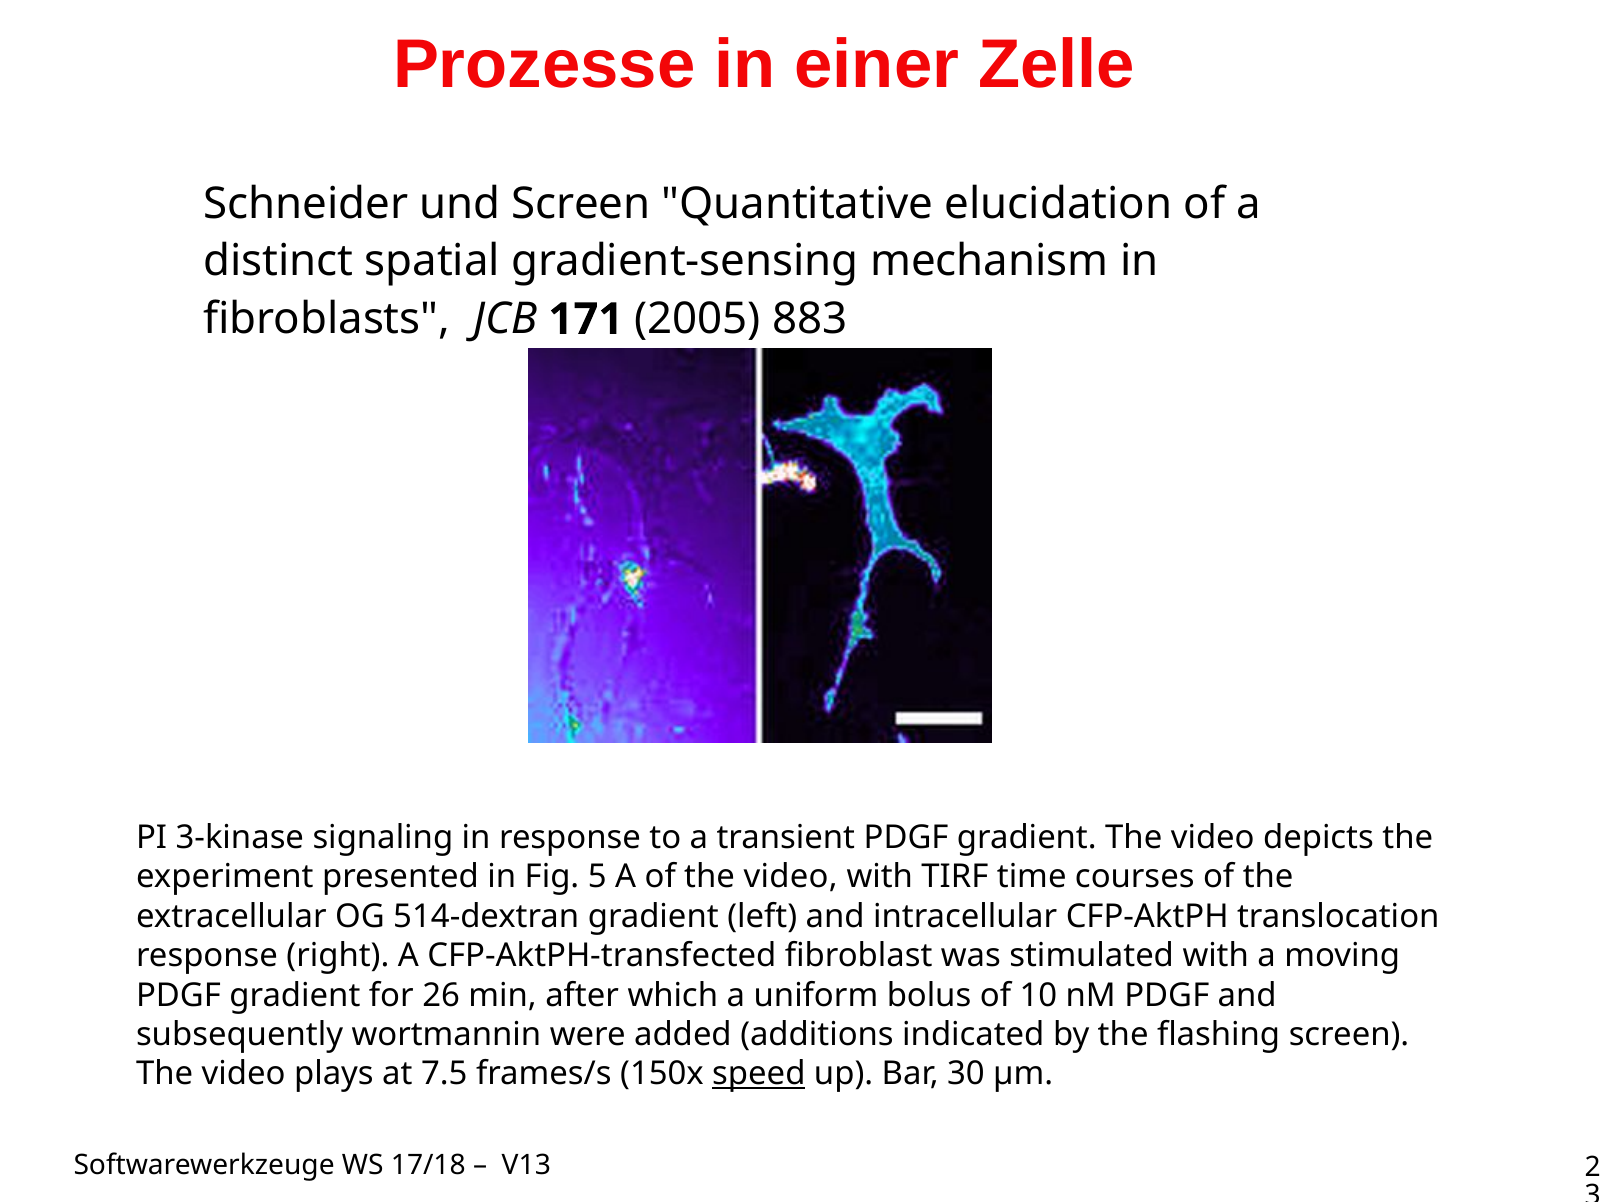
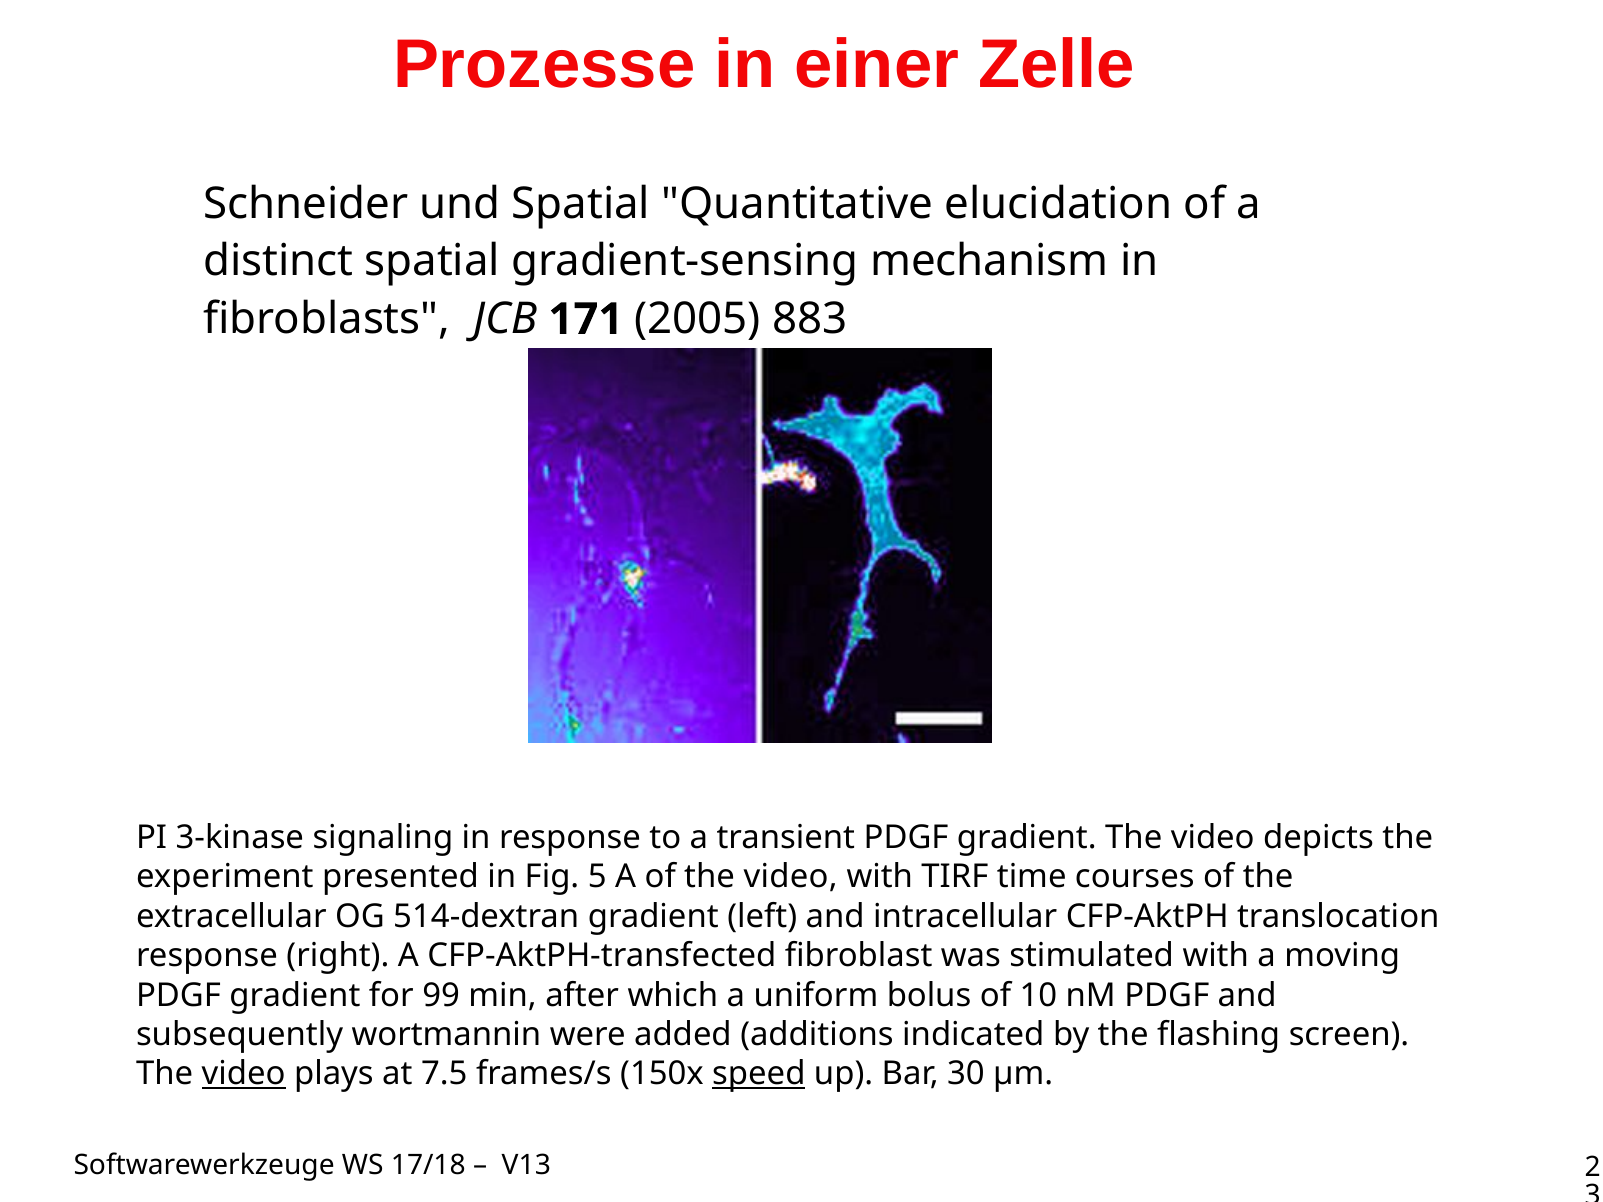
und Screen: Screen -> Spatial (581, 204)
26: 26 -> 99 (441, 995)
video underline: none -> present (244, 1074)
